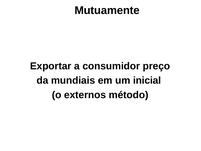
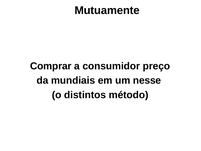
Exportar: Exportar -> Comprar (51, 66)
inicial: inicial -> nesse (147, 80)
externos: externos -> distintos (85, 95)
